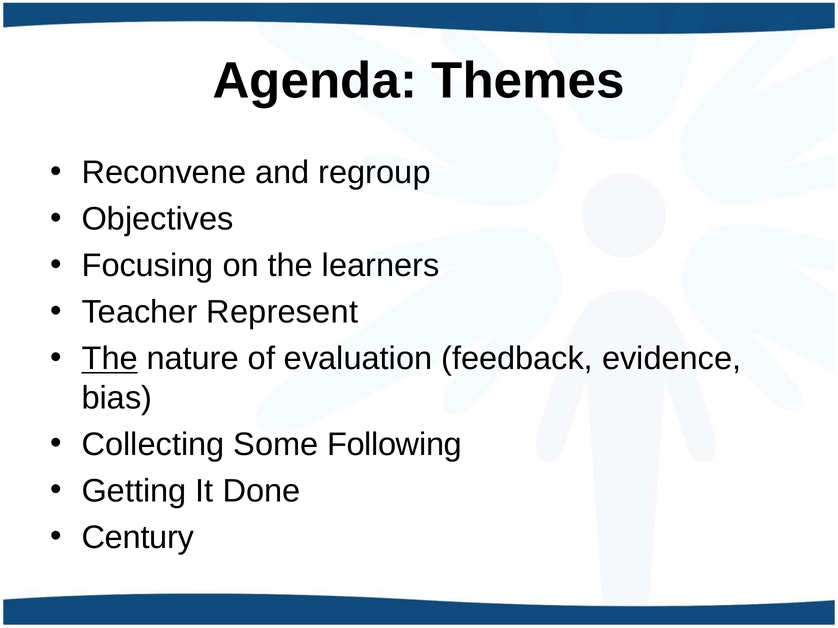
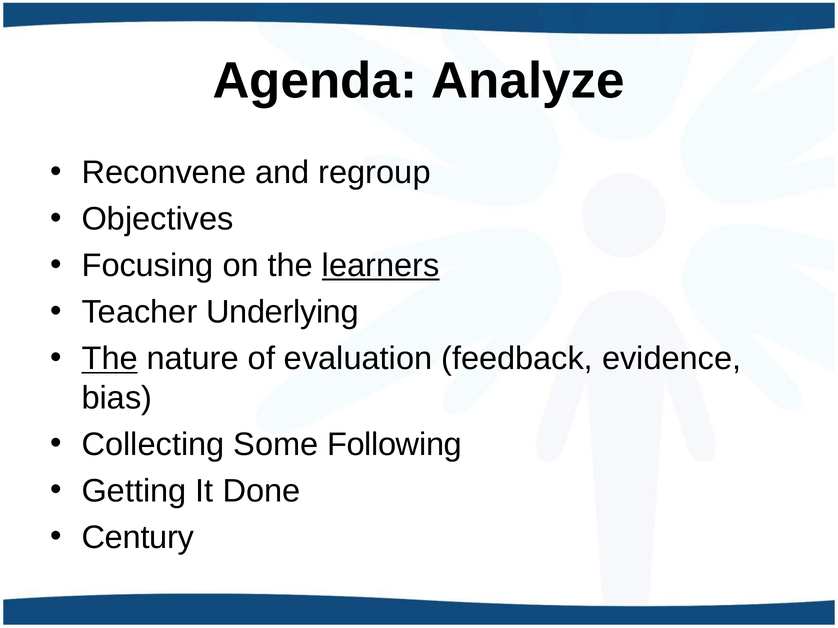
Themes: Themes -> Analyze (528, 81)
learners underline: none -> present (381, 266)
Represent: Represent -> Underlying (282, 312)
